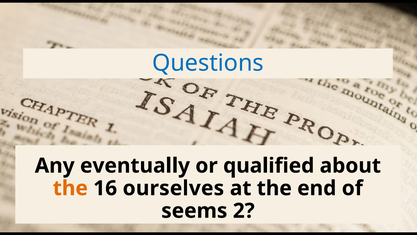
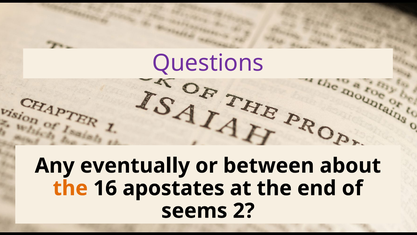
Questions colour: blue -> purple (208, 63)
qualified: qualified -> between (269, 165)
ourselves: ourselves -> apostates (174, 188)
